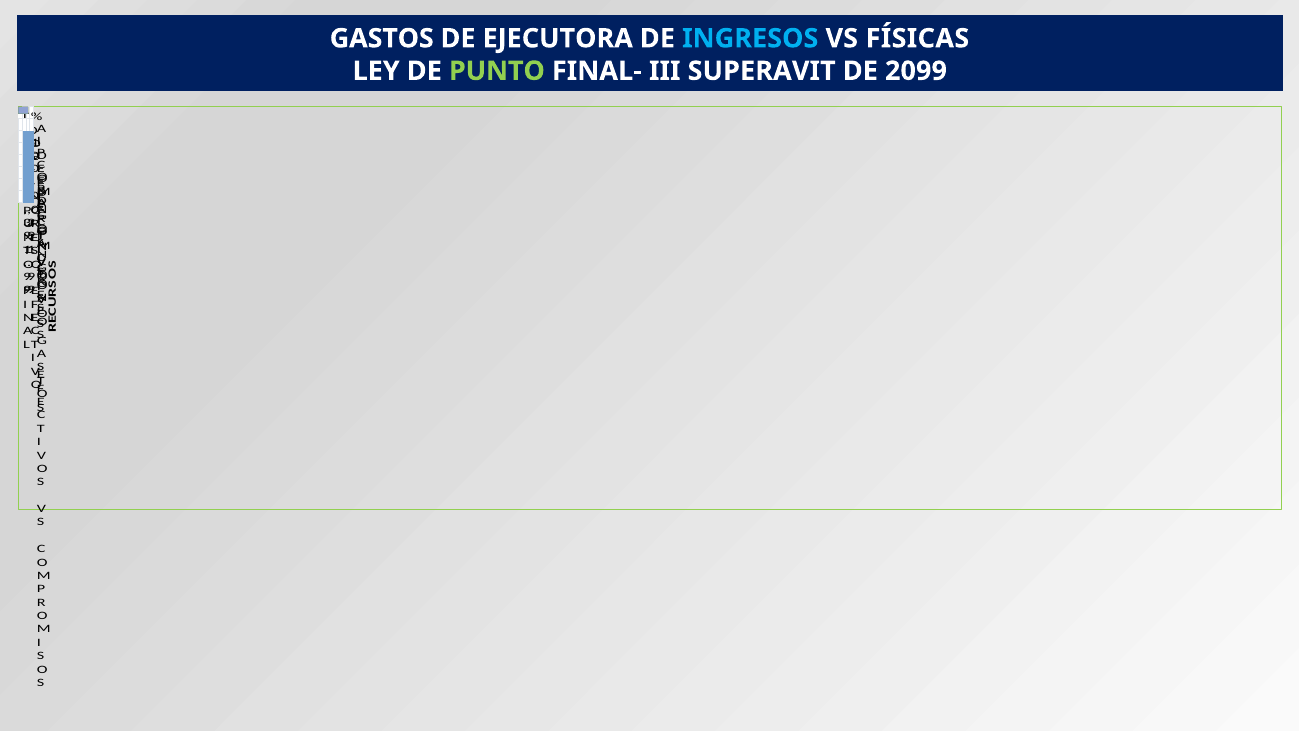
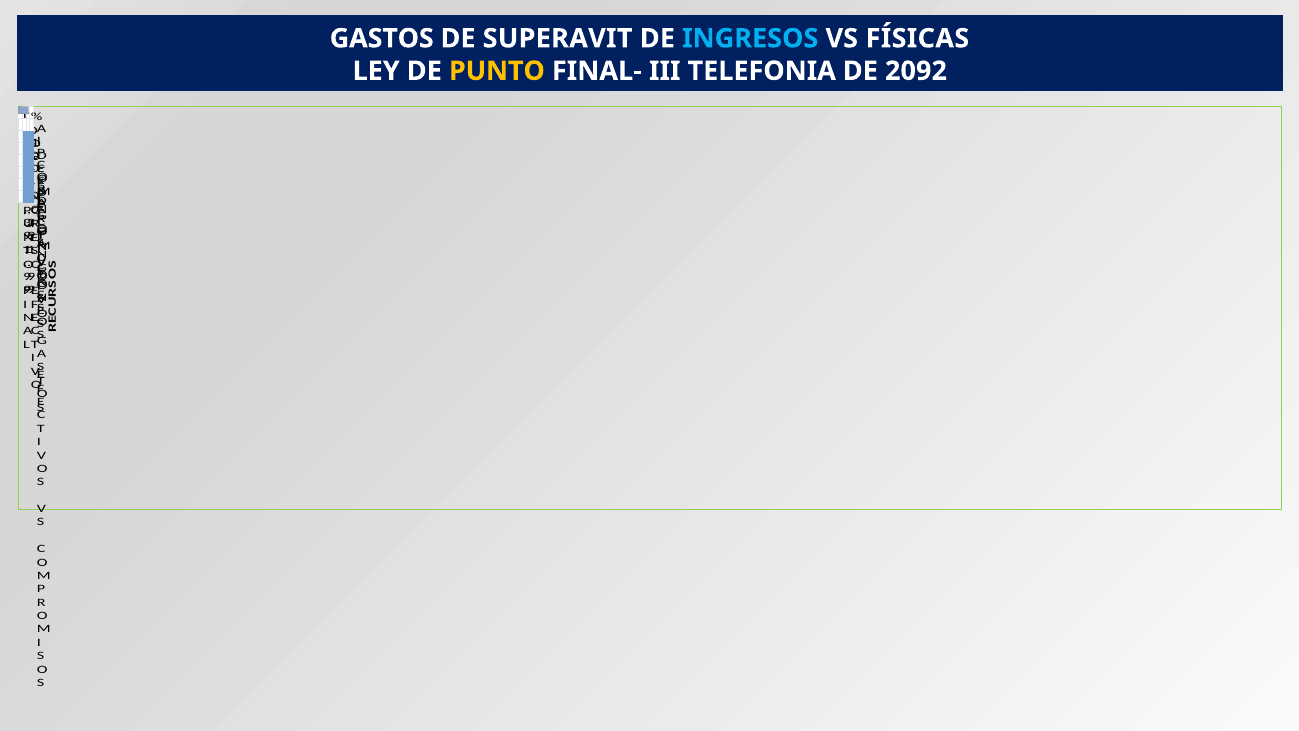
EJECUTORA: EJECUTORA -> SUPERAVIT (558, 38)
PUNTO colour: light green -> yellow (497, 71)
SUPERAVIT: SUPERAVIT -> TELEFONIA (762, 71)
2099: 2099 -> 2092 (916, 71)
